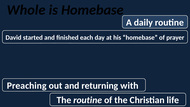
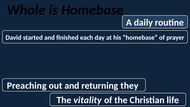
with: with -> they (129, 85)
The routine: routine -> vitality (88, 100)
